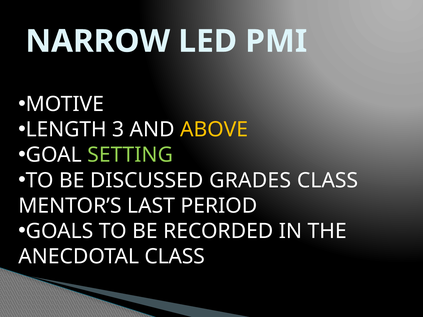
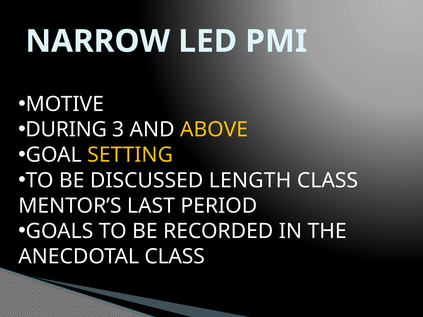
LENGTH: LENGTH -> DURING (66, 130)
SETTING colour: light green -> yellow (130, 155)
GRADES: GRADES -> LENGTH (250, 181)
